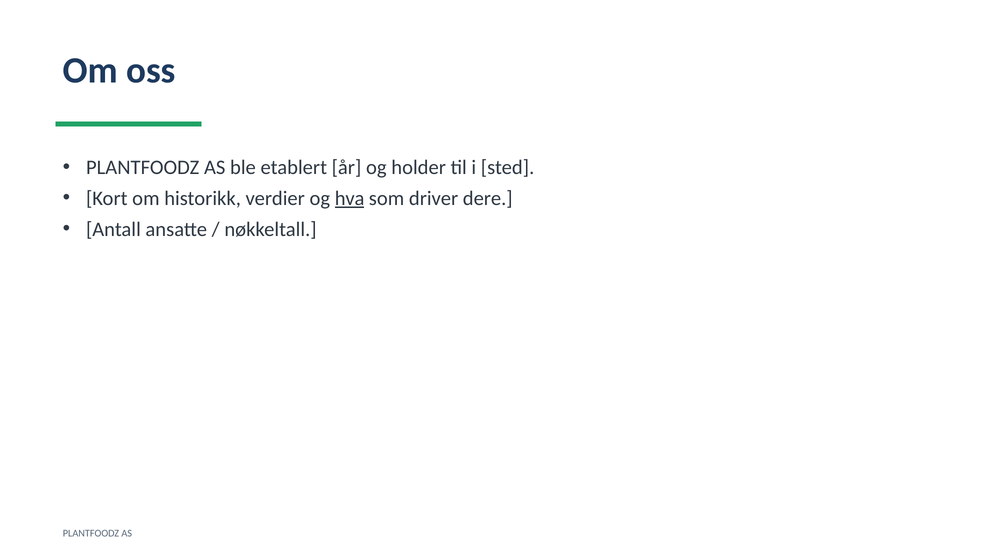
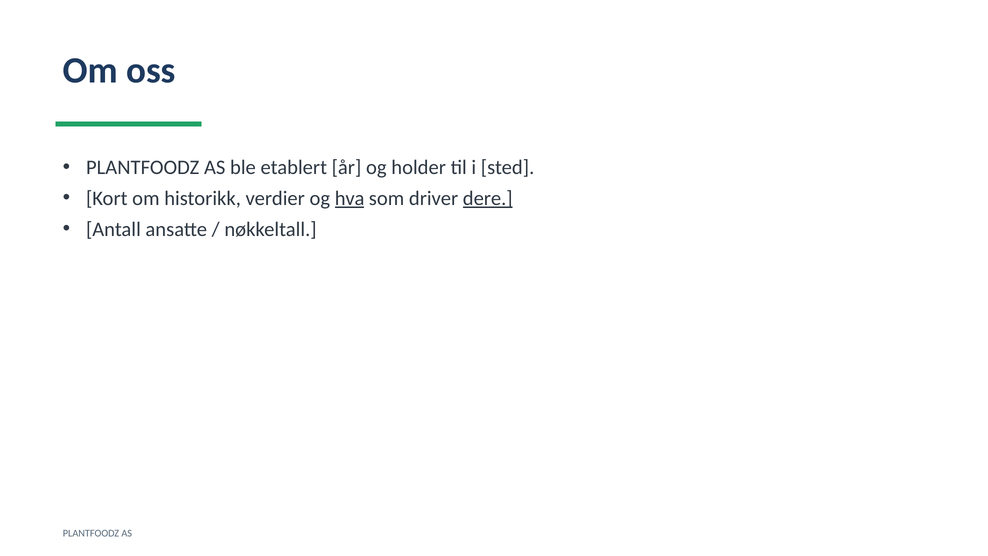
dere underline: none -> present (488, 198)
